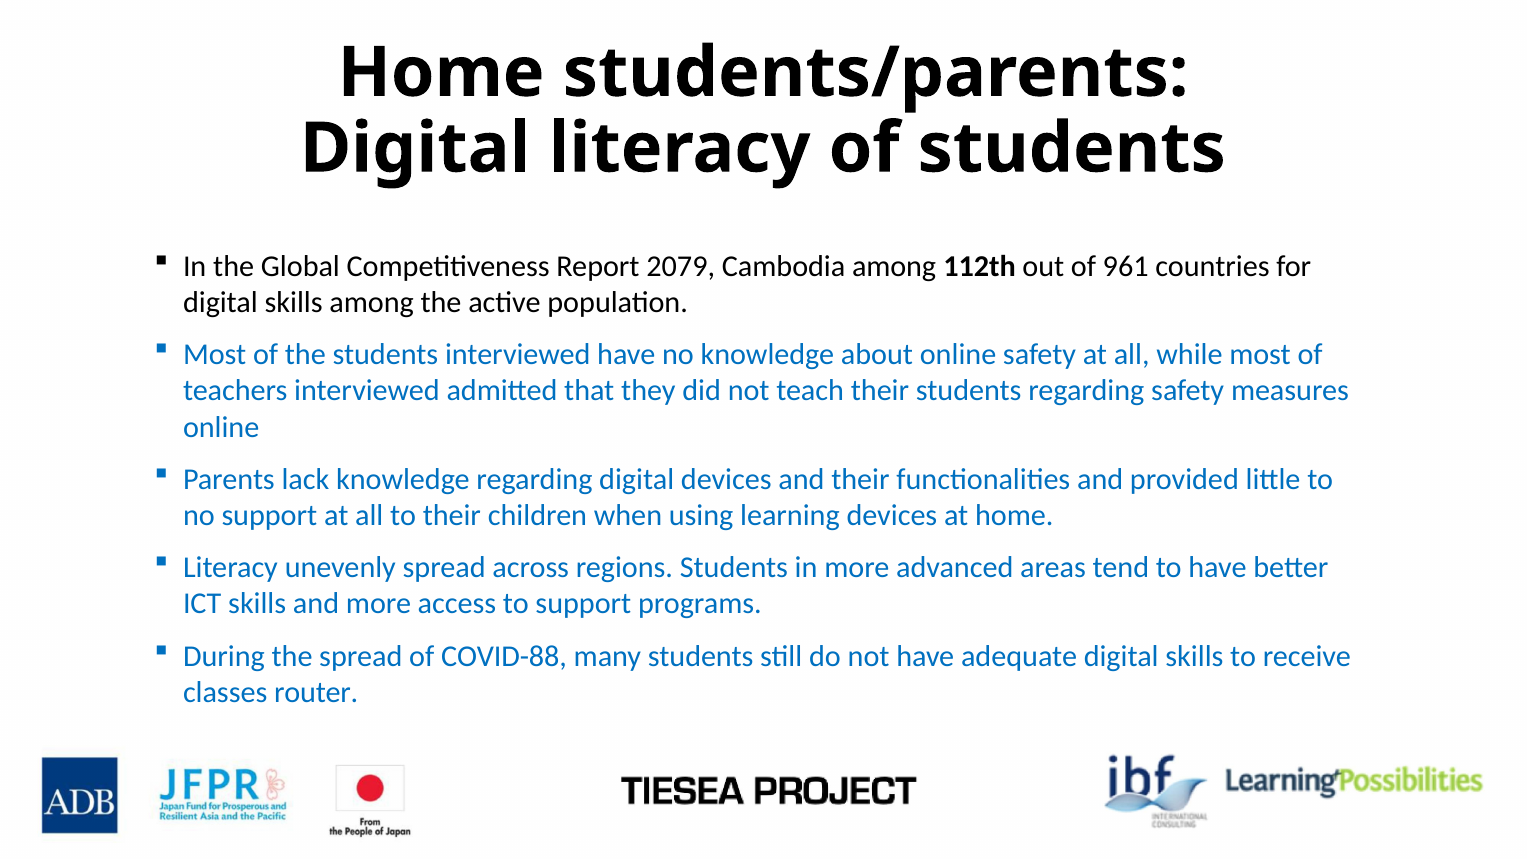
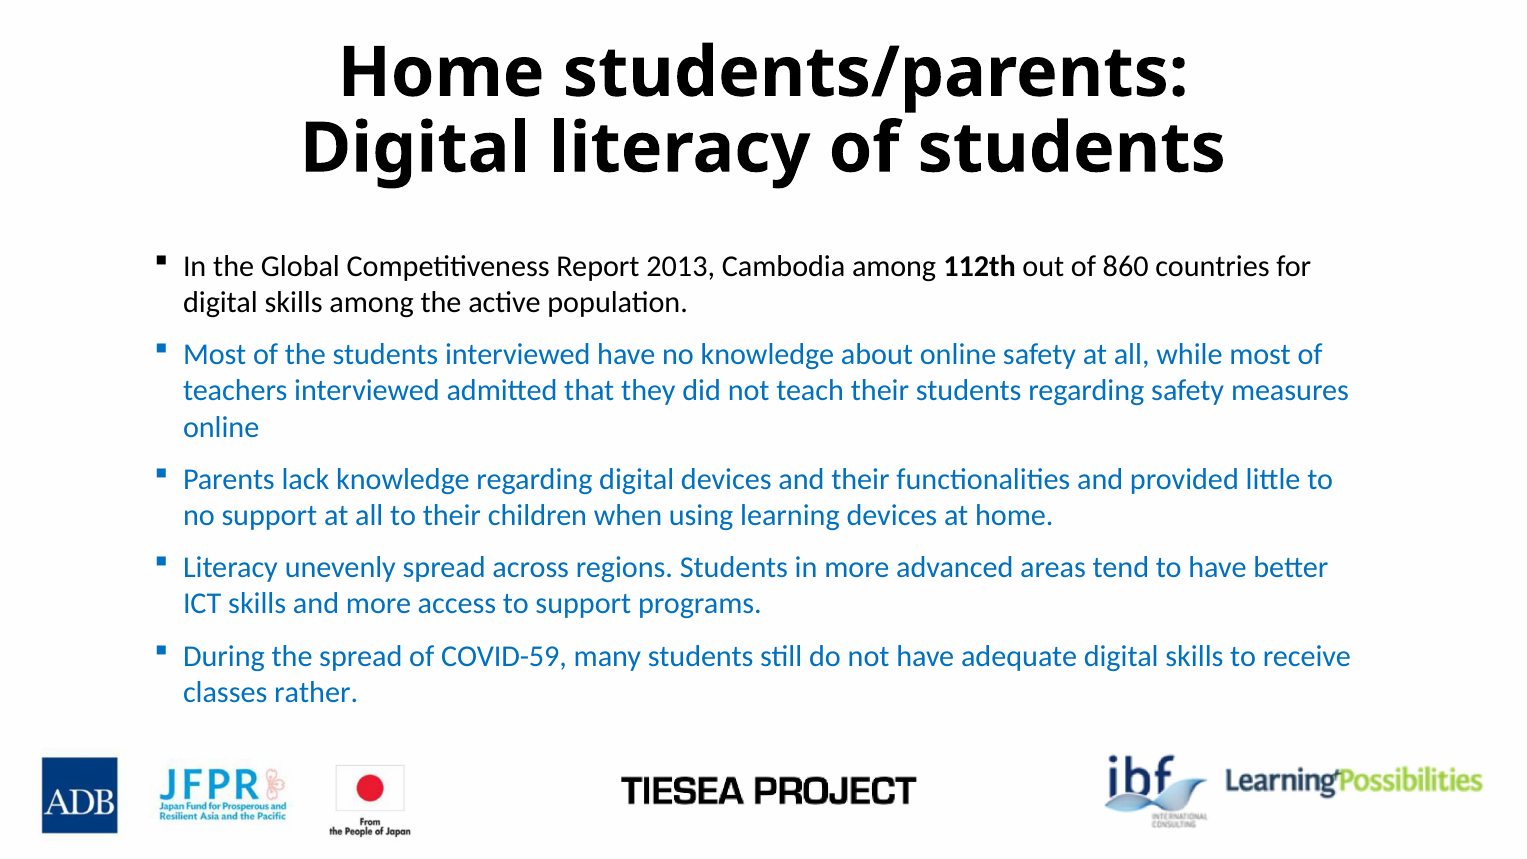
2079: 2079 -> 2013 (681, 266)
961: 961 -> 860 (1126, 266)
COVID-88: COVID-88 -> COVID-59 (504, 656)
router: router -> rather (316, 692)
